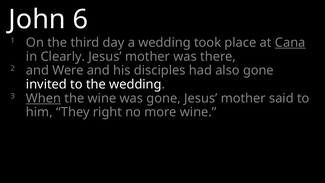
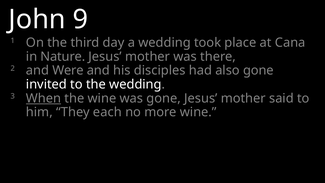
6: 6 -> 9 (80, 19)
Cana underline: present -> none (290, 43)
Clearly: Clearly -> Nature (63, 56)
right: right -> each (107, 112)
